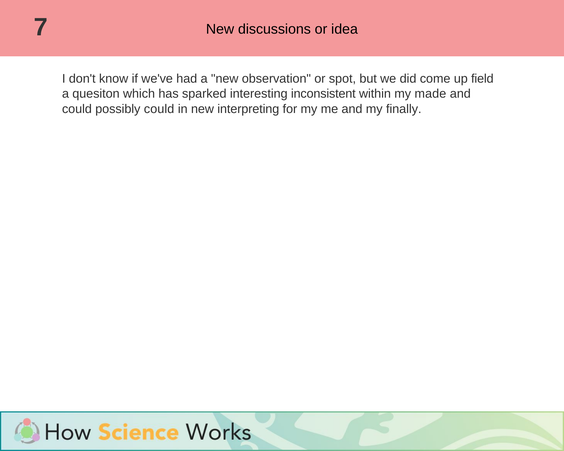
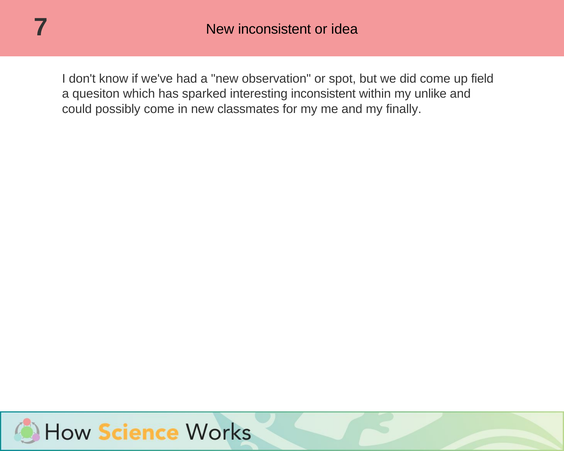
New discussions: discussions -> inconsistent (274, 29)
made: made -> unlike (431, 94)
possibly could: could -> come (159, 109)
interpreting: interpreting -> classmates (248, 109)
